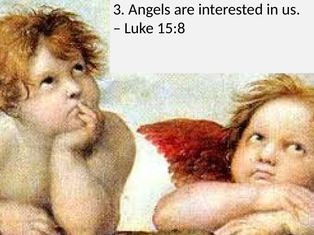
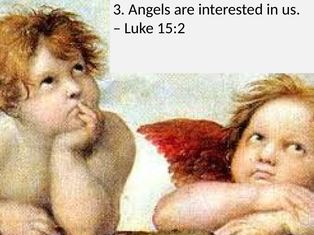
15:8: 15:8 -> 15:2 (171, 28)
